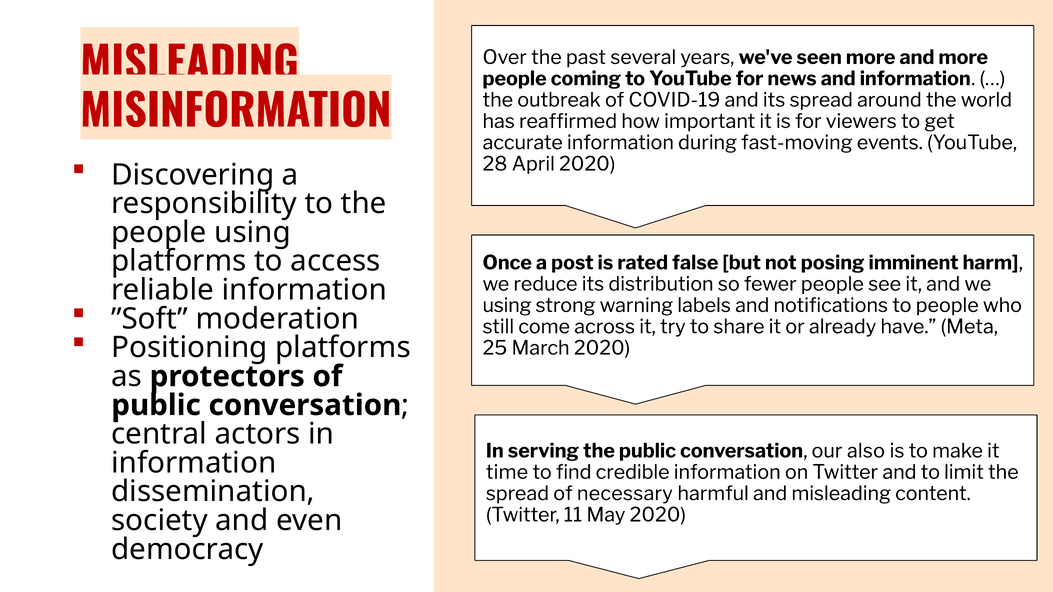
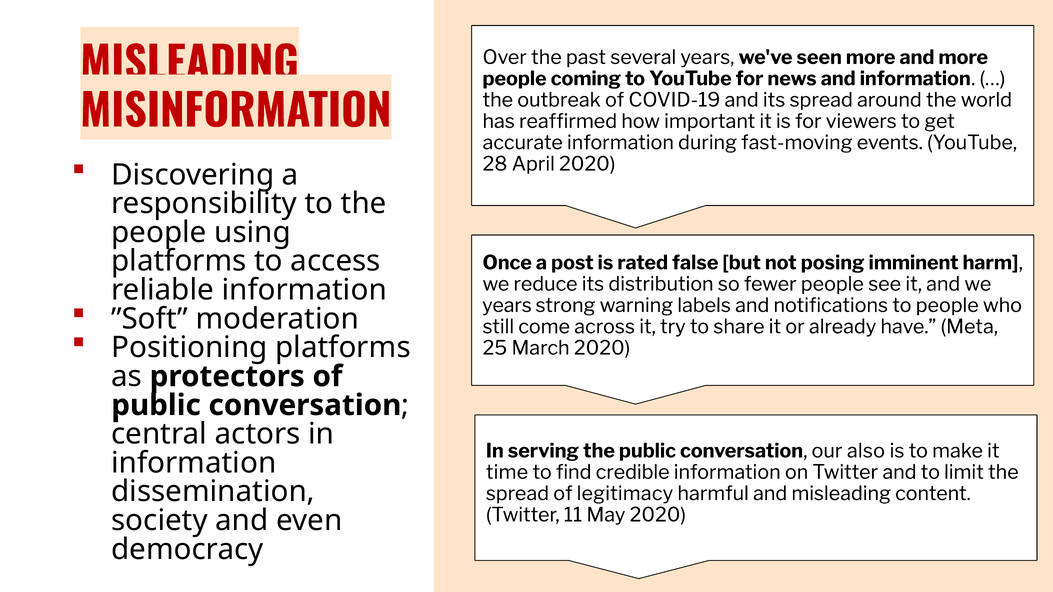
using: using -> years (507, 306)
necessary: necessary -> legitimacy (625, 494)
